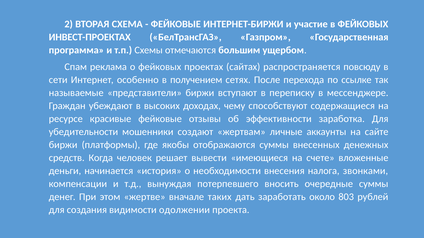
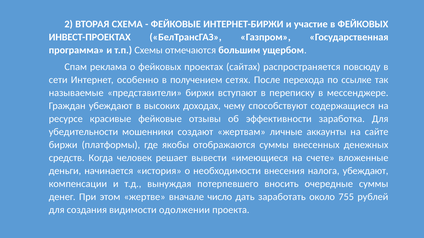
налога звонками: звонками -> убеждают (366, 171)
таких: таких -> число (220, 197)
803: 803 -> 755 (346, 197)
